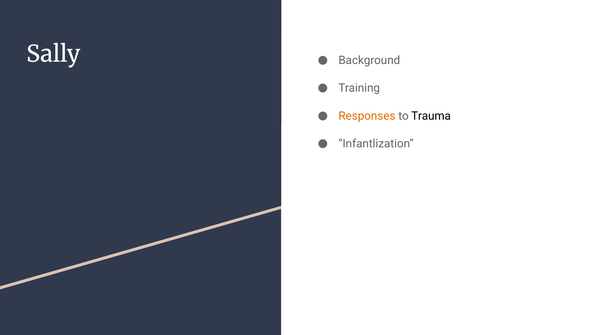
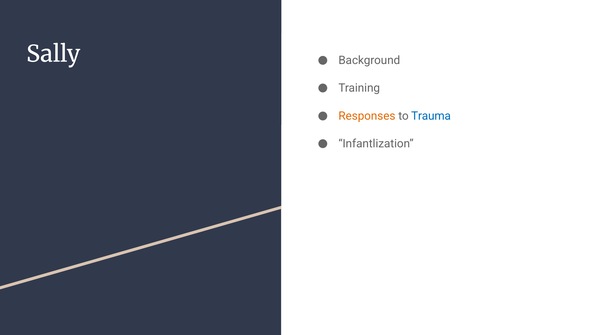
Trauma colour: black -> blue (431, 116)
